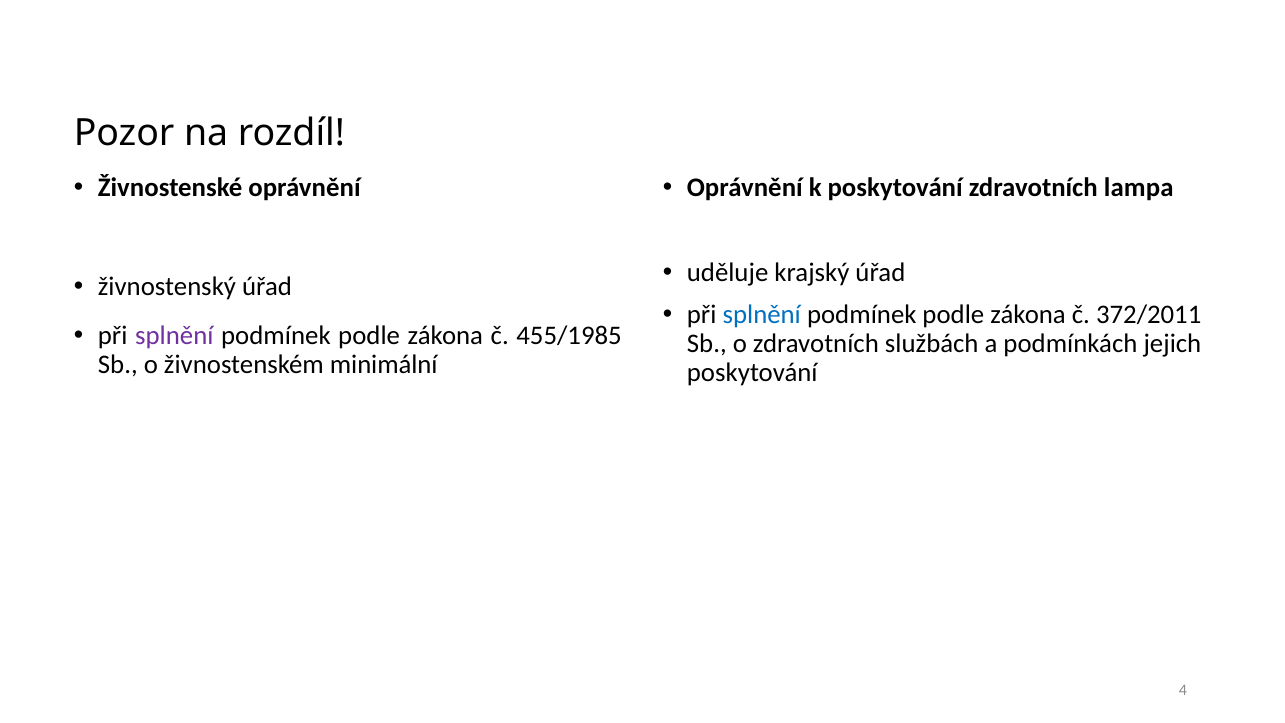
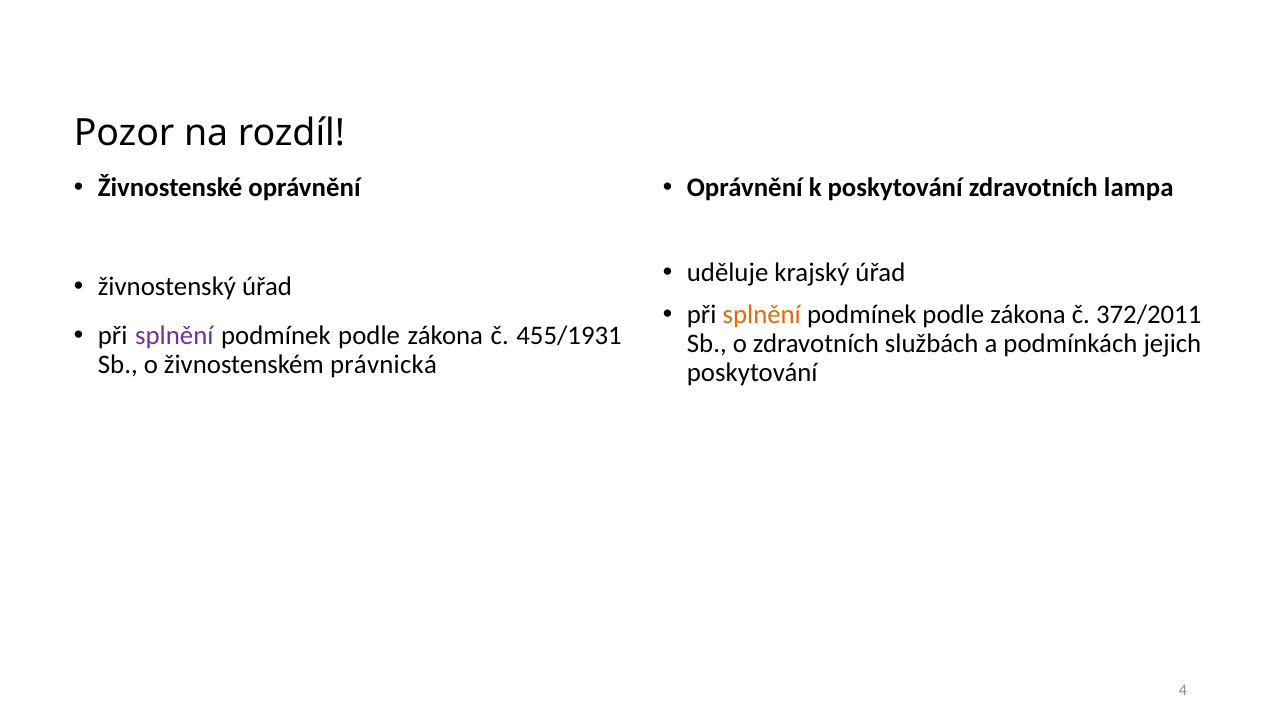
splnění colour: blue -> orange (762, 315)
455/1985: 455/1985 -> 455/1931 (569, 335)
minimální: minimální -> právnická (384, 364)
